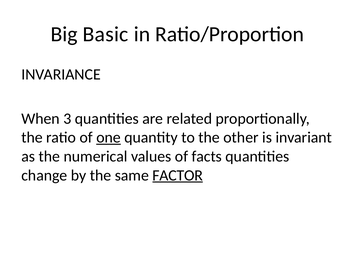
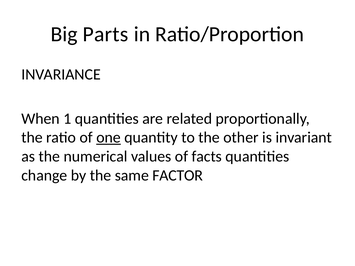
Basic: Basic -> Parts (106, 34)
3: 3 -> 1 (67, 119)
FACTOR underline: present -> none (178, 175)
